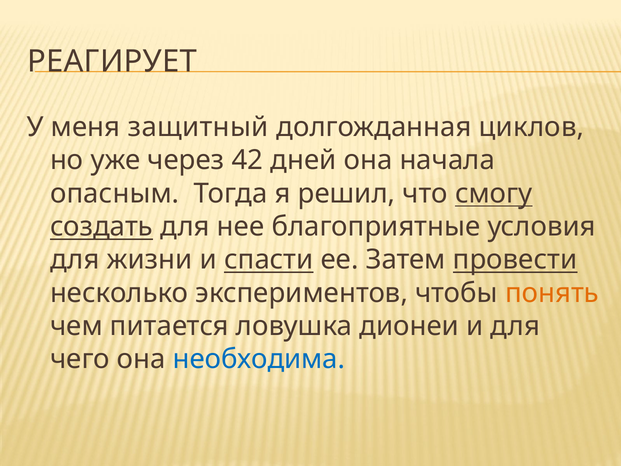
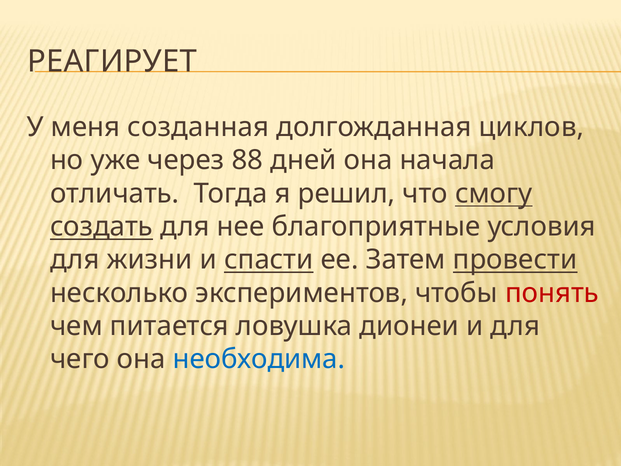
защитный: защитный -> созданная (198, 127)
42: 42 -> 88 (247, 160)
опасным: опасным -> отличать (115, 193)
понять colour: orange -> red (552, 293)
